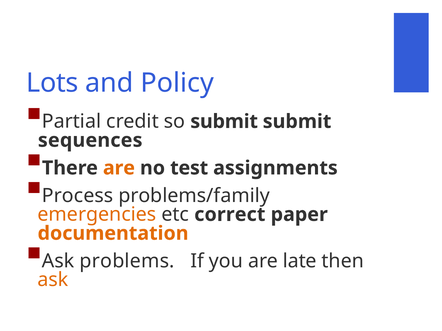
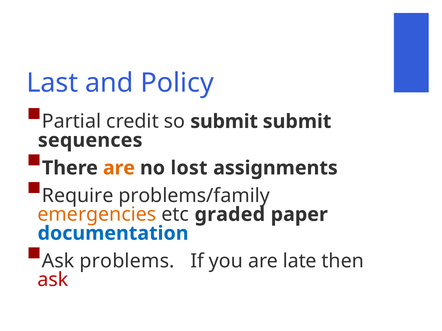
Lots: Lots -> Last (52, 83)
test: test -> lost (189, 168)
Process: Process -> Require (78, 196)
correct: correct -> graded (230, 215)
documentation colour: orange -> blue (113, 234)
ask colour: orange -> red (53, 280)
